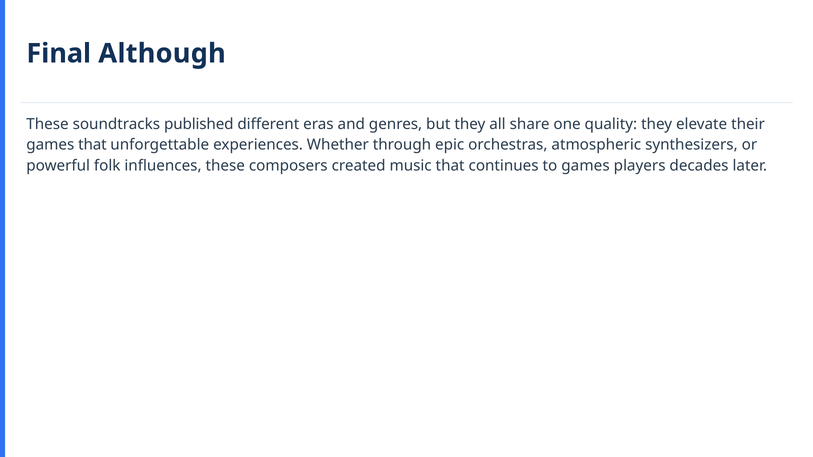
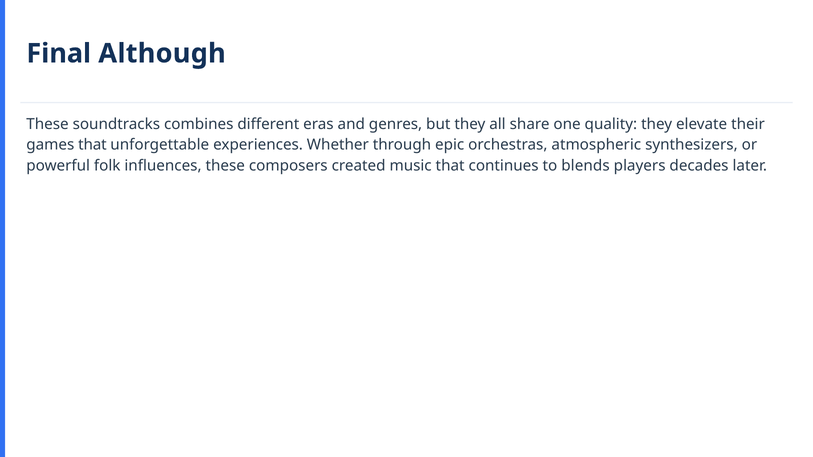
published: published -> combines (199, 124)
to games: games -> blends (585, 166)
